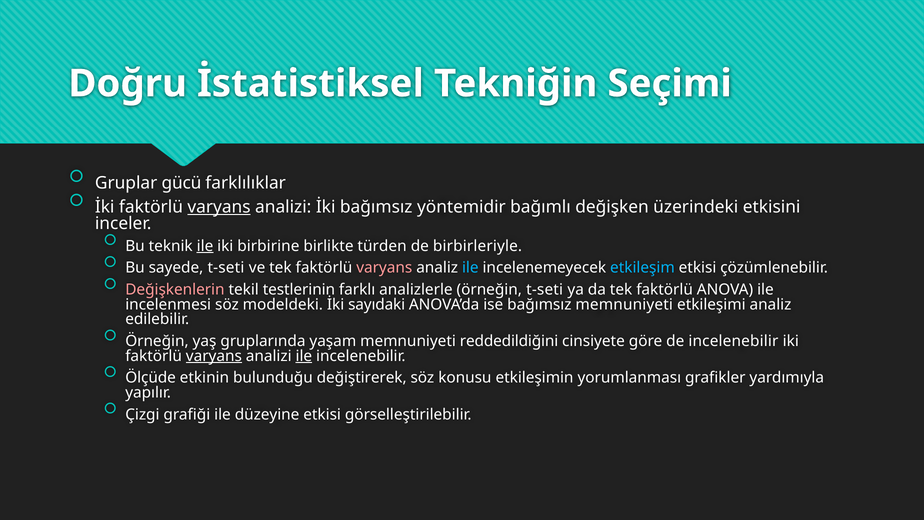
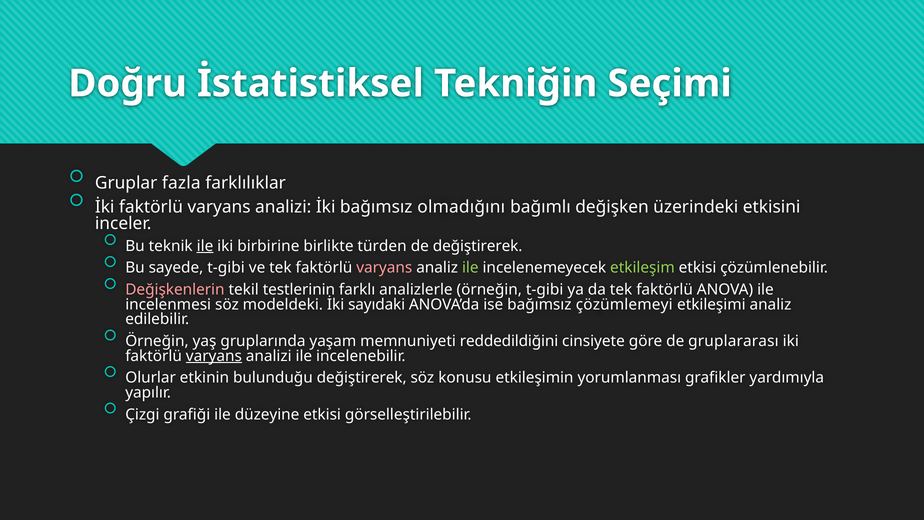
gücü: gücü -> fazla (181, 183)
varyans underline: present -> none (219, 207)
yöntemidir: yöntemidir -> olmadığını (461, 207)
de birbirleriyle: birbirleriyle -> değiştirerek (478, 246)
sayede t-seti: t-seti -> t-gibi (226, 268)
ile colour: light blue -> light green (470, 268)
etkileşim colour: light blue -> light green (642, 268)
örneğin t-seti: t-seti -> t-gibi (545, 290)
bağımsız memnuniyeti: memnuniyeti -> çözümlemeyi (624, 304)
de incelenebilir: incelenebilir -> gruplararası (733, 341)
ile underline: present -> none (304, 356)
Ölçüde: Ölçüde -> Olurlar (151, 378)
